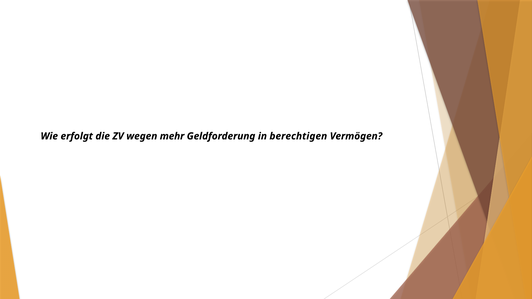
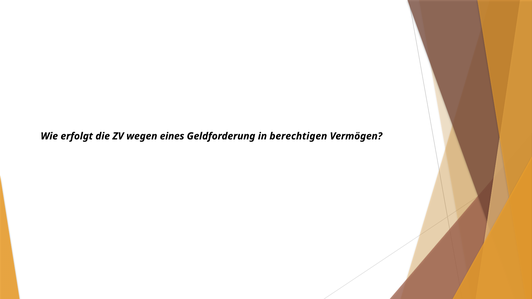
mehr: mehr -> eines (172, 136)
